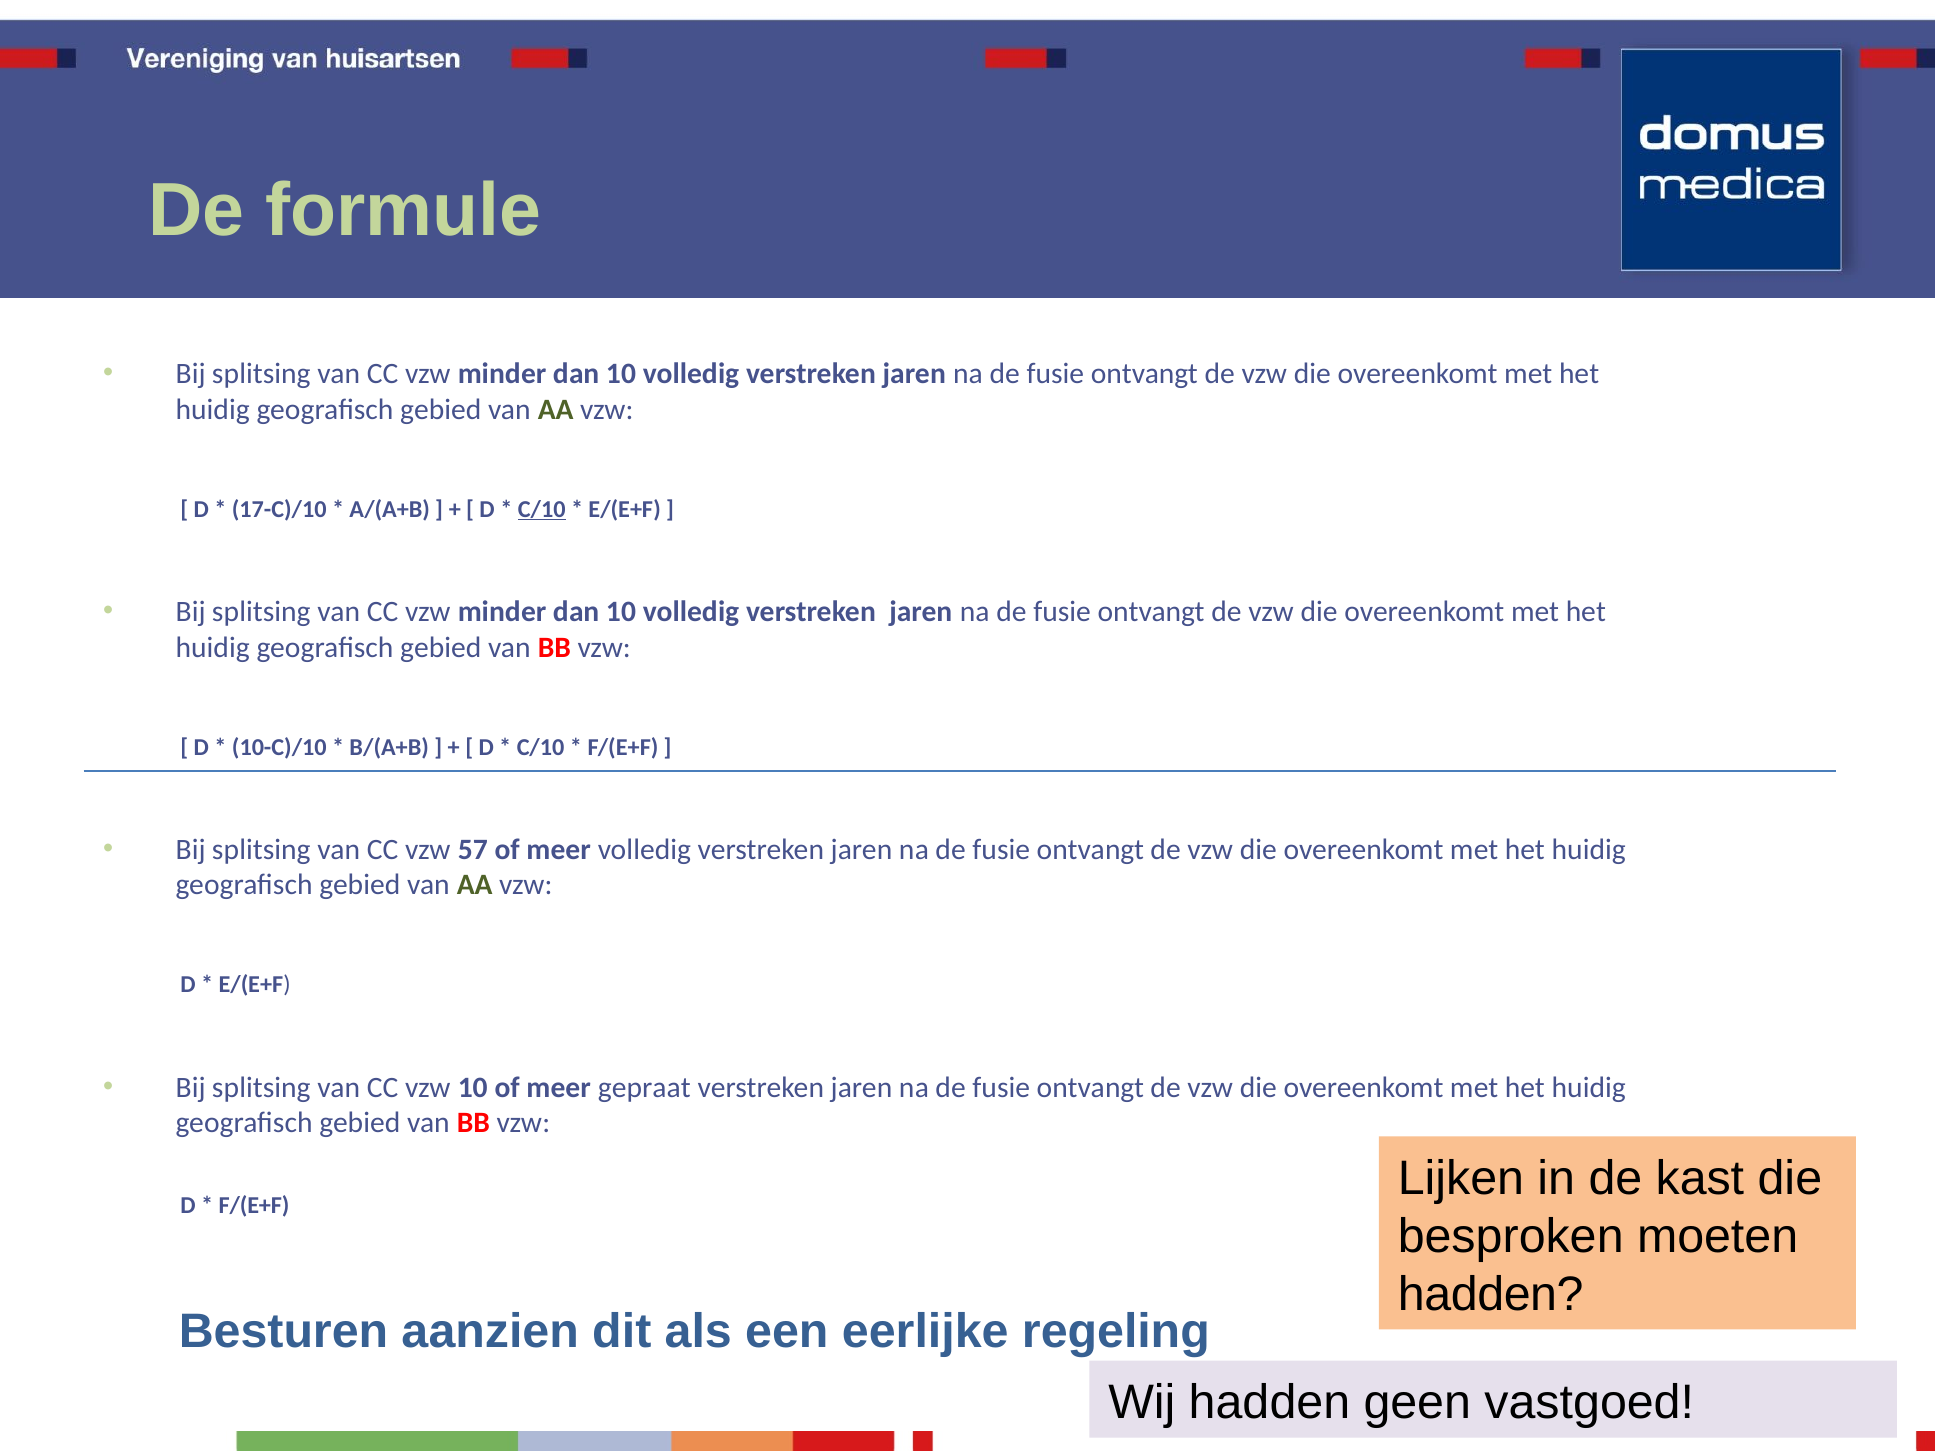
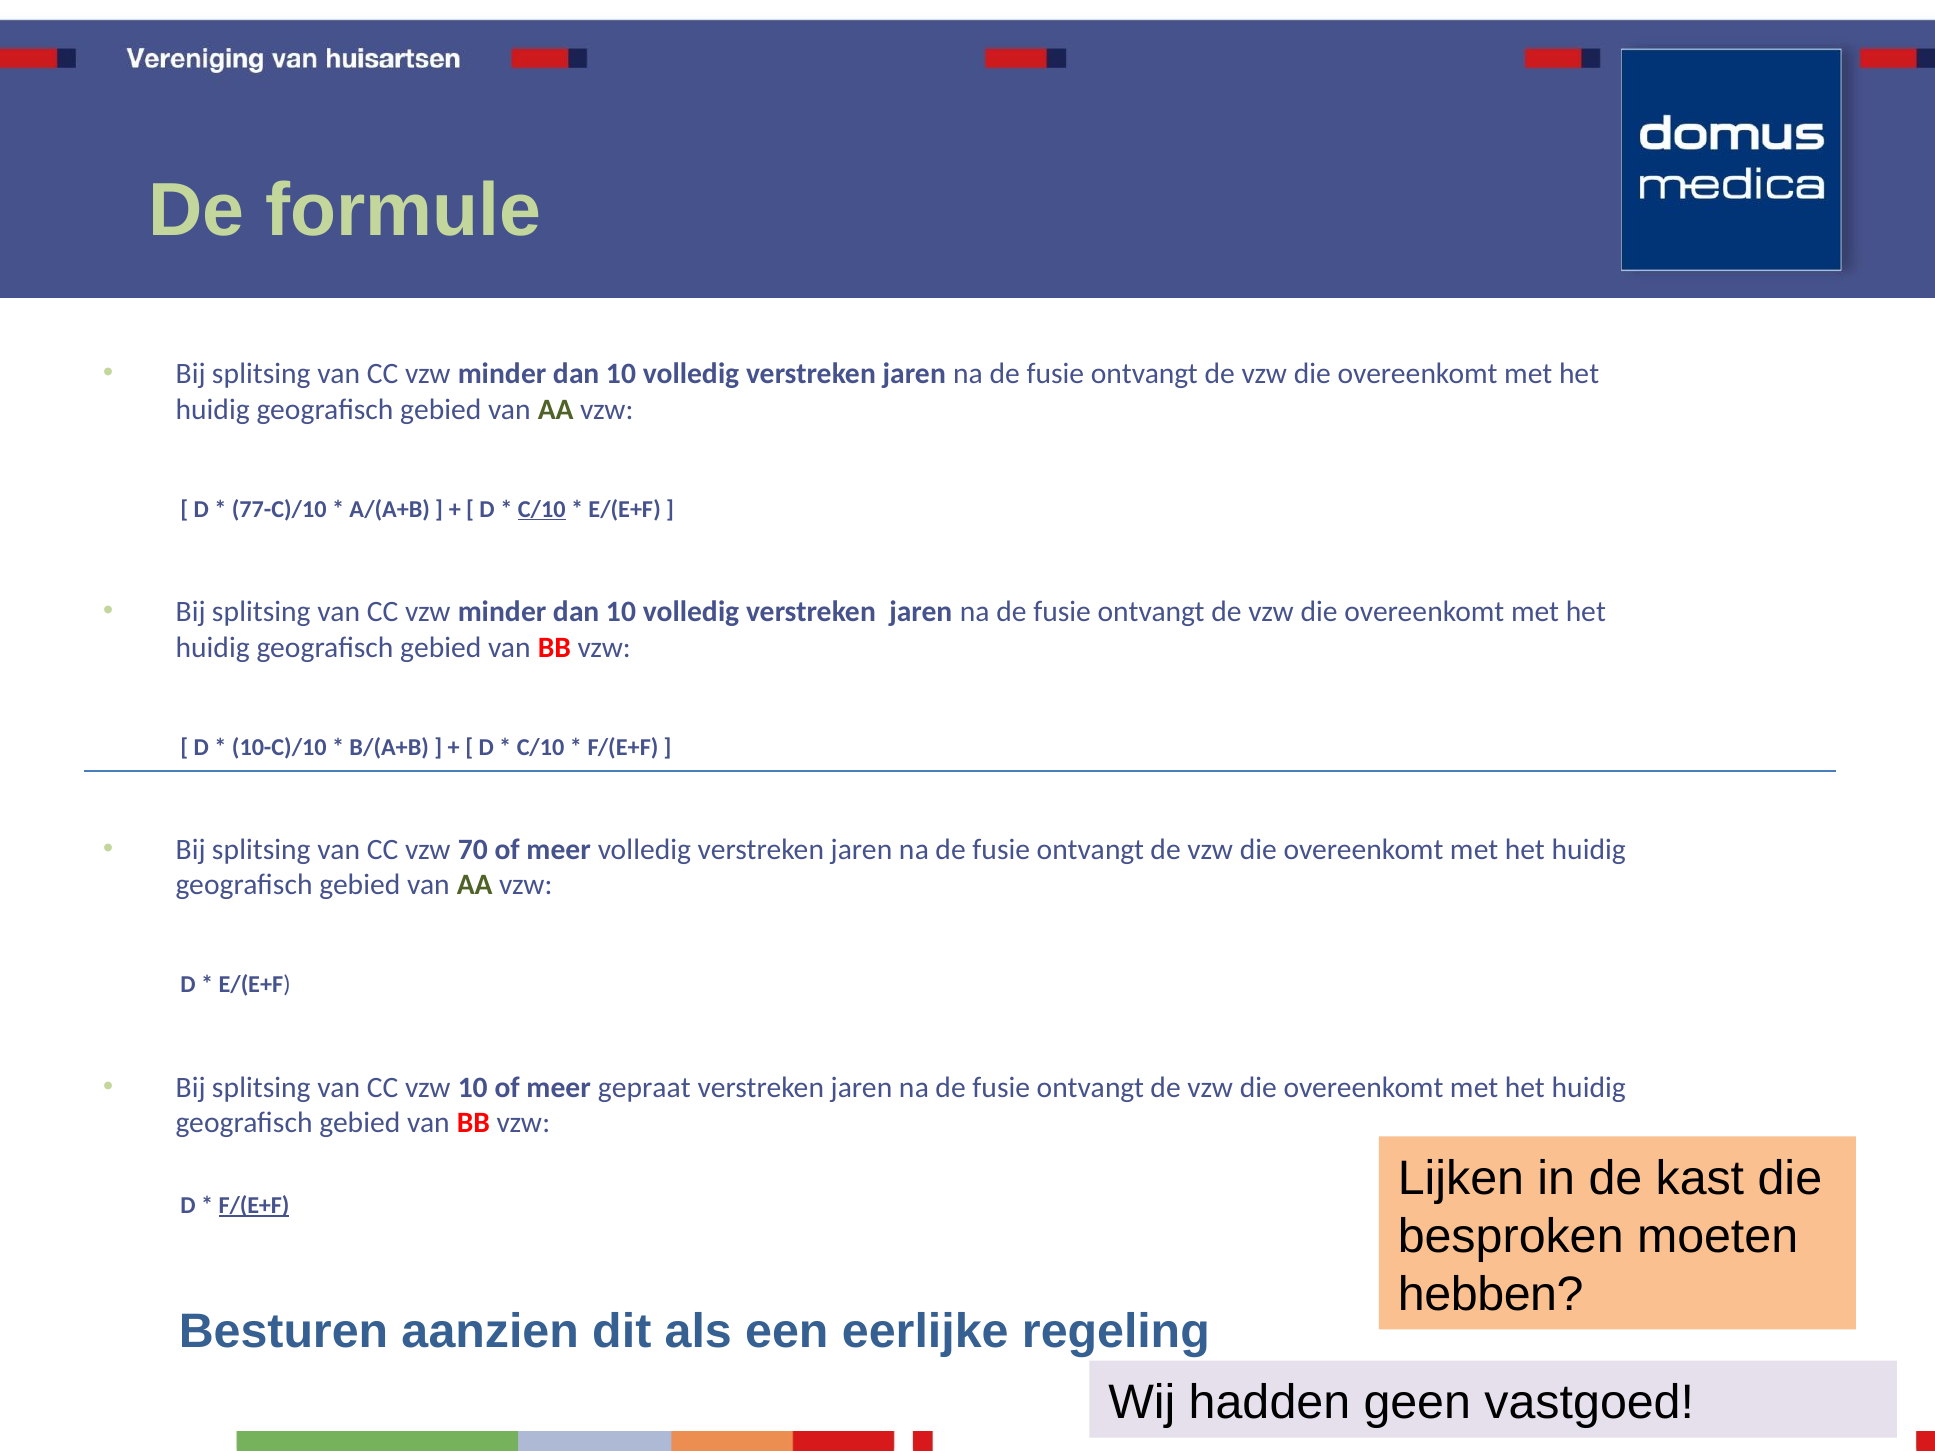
17-C)/10: 17-C)/10 -> 77-C)/10 (279, 509)
57: 57 -> 70 (473, 850)
F/(E+F underline: none -> present (254, 1206)
hadden: hadden -> hebben (1491, 1295)
